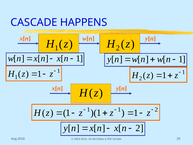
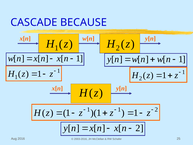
HAPPENS: HAPPENS -> BECAUSE (84, 22)
